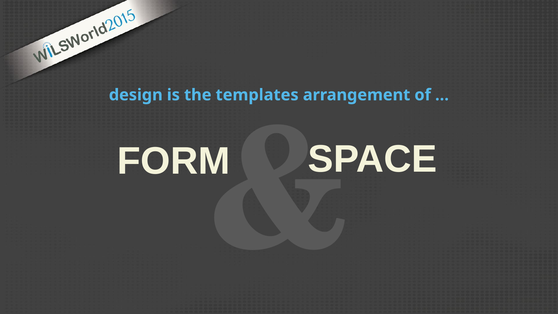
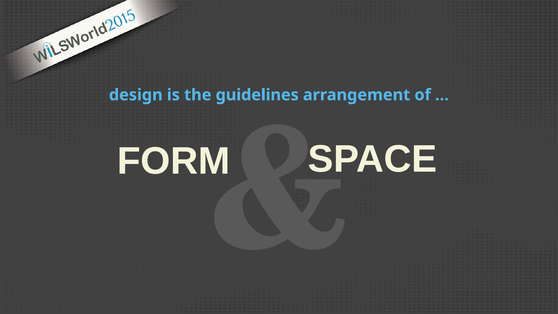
templates: templates -> guidelines (257, 95)
